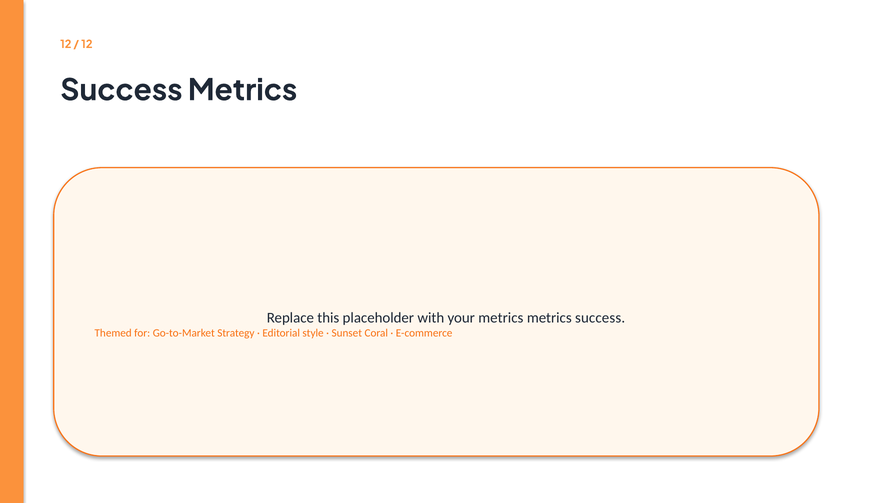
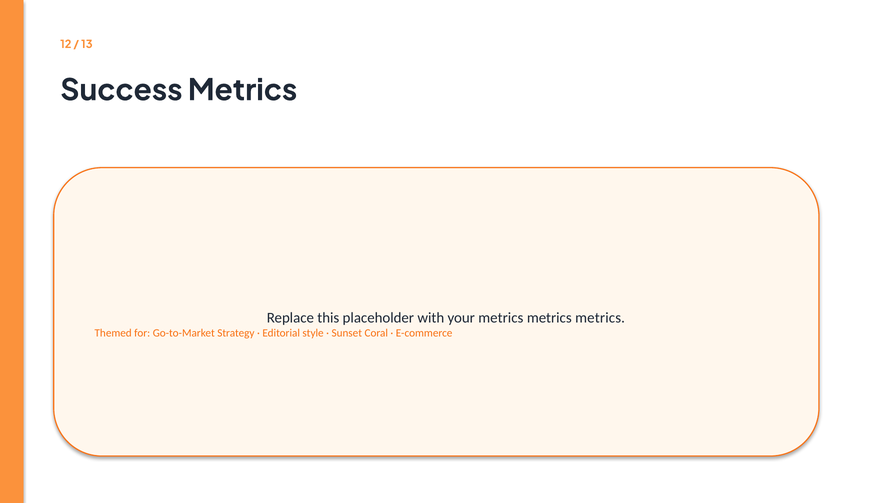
12: 12 -> 13 (87, 44)
success: success -> metrics (600, 318)
